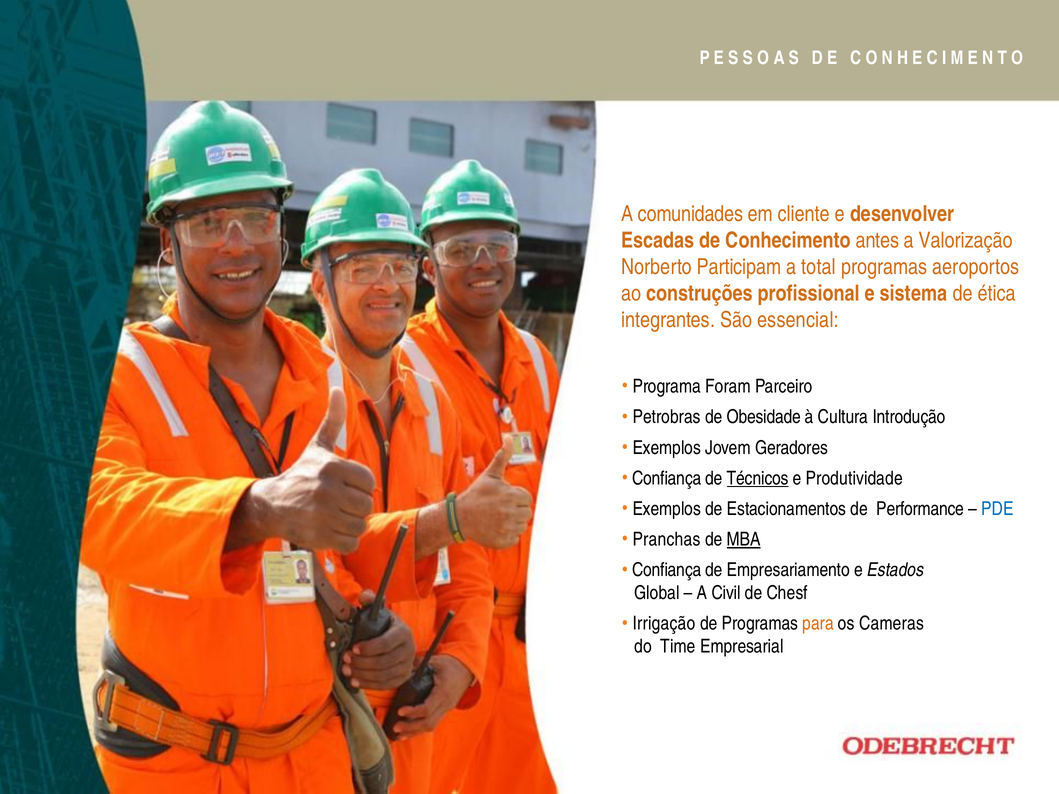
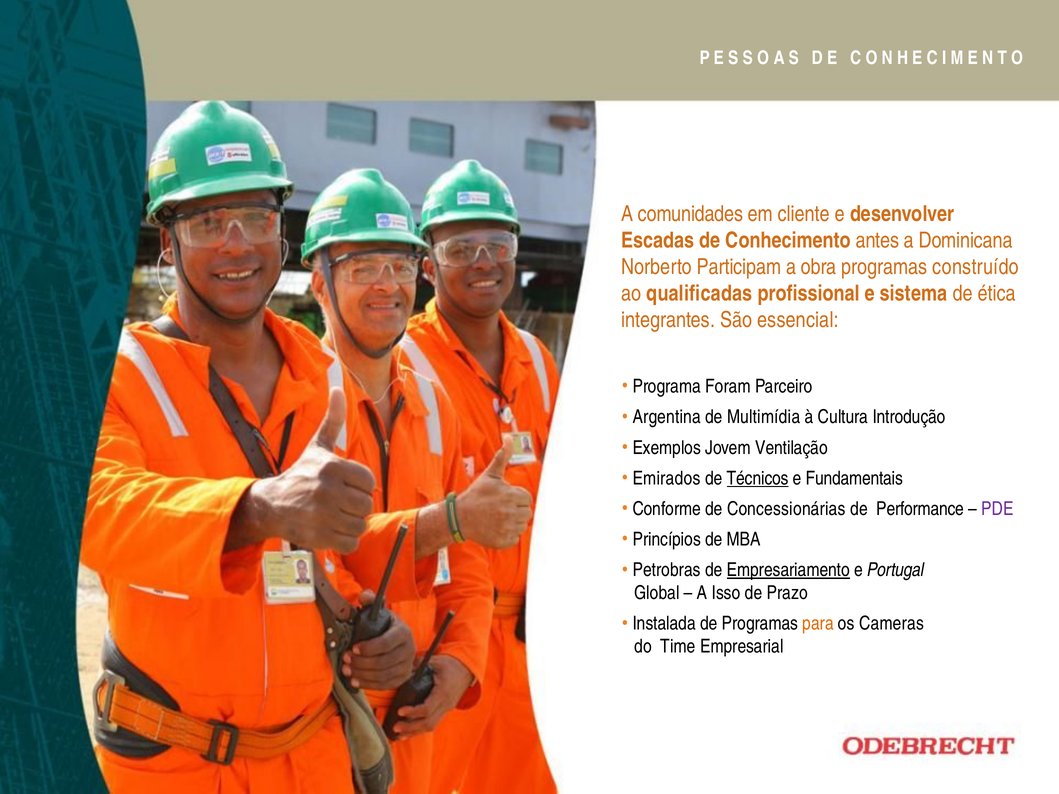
Valorização: Valorização -> Dominicana (966, 241)
total: total -> obra (819, 267)
aeroportos: aeroportos -> construído (976, 267)
construções: construções -> qualificadas (699, 294)
Petrobras: Petrobras -> Argentina (667, 417)
Obesidade: Obesidade -> Multimídia (764, 417)
Geradores: Geradores -> Ventilação (791, 448)
Confiança: Confiança -> Emirados (667, 478)
Produtividade: Produtividade -> Fundamentais (854, 478)
Exemplos: Exemplos -> Conforme (667, 509)
Estacionamentos: Estacionamentos -> Concessionárias (786, 509)
PDE colour: blue -> purple (997, 509)
Pranchas: Pranchas -> Princípios (667, 540)
MBA underline: present -> none (744, 540)
Confiança: Confiança -> Petrobras (667, 570)
Empresariamento underline: none -> present (788, 570)
Estados: Estados -> Portugal (896, 570)
Civil: Civil -> Isso (726, 593)
Chesf: Chesf -> Prazo (787, 593)
Irrigação: Irrigação -> Instalada (664, 624)
